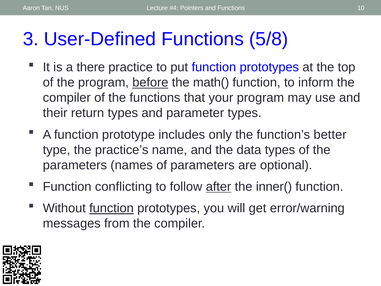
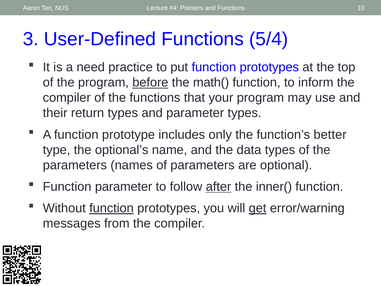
5/8: 5/8 -> 5/4 (269, 39)
there: there -> need (91, 67)
practice’s: practice’s -> optional’s (122, 150)
Function conflicting: conflicting -> parameter (124, 187)
get underline: none -> present (258, 208)
